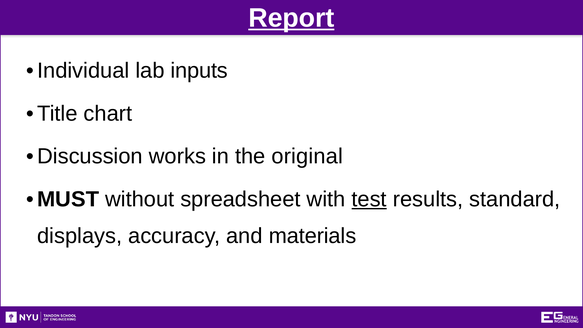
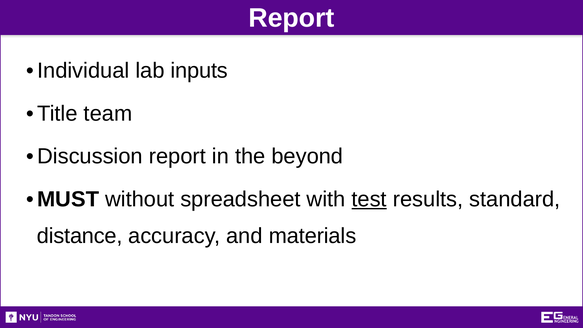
Report underline: present -> none (291, 18)
chart: chart -> team (108, 114)
Discussion works: works -> report (177, 156)
original: original -> beyond (307, 156)
displays: displays -> distance (80, 236)
